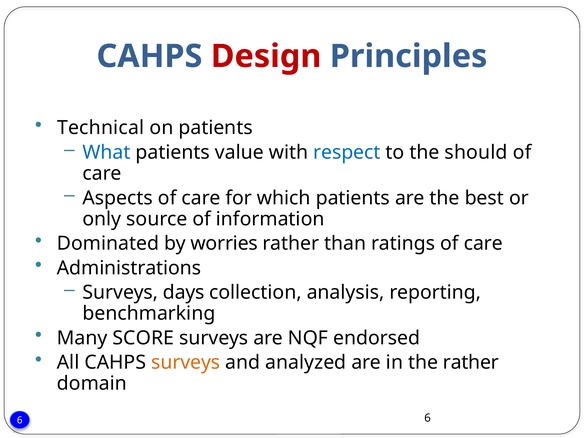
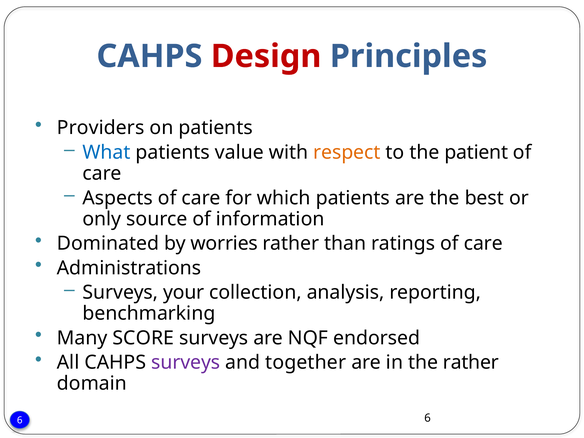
Technical: Technical -> Providers (101, 128)
respect colour: blue -> orange (347, 152)
should: should -> patient (476, 152)
days: days -> your (184, 292)
surveys colour: orange -> purple (186, 363)
analyzed: analyzed -> together (306, 363)
